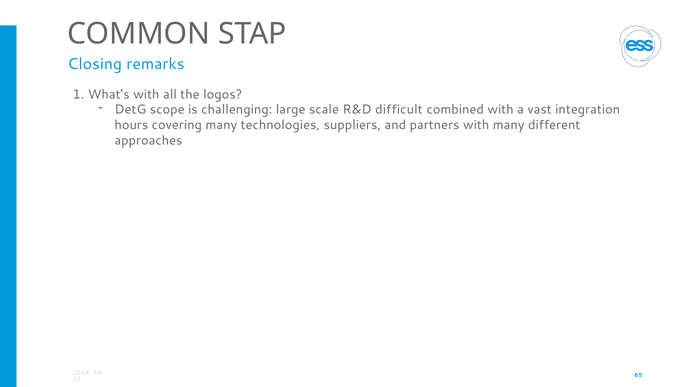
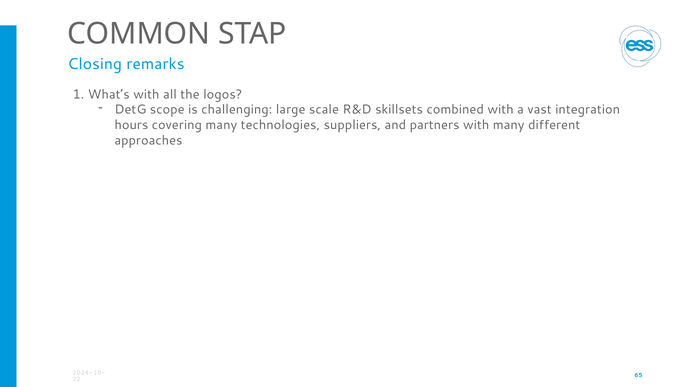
difficult: difficult -> skillsets (399, 110)
